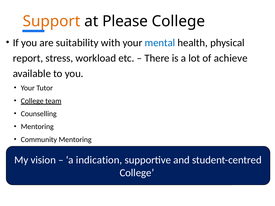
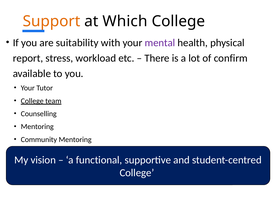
Please: Please -> Which (125, 21)
mental colour: blue -> purple (160, 43)
achieve: achieve -> confirm (231, 58)
indication: indication -> functional (99, 160)
